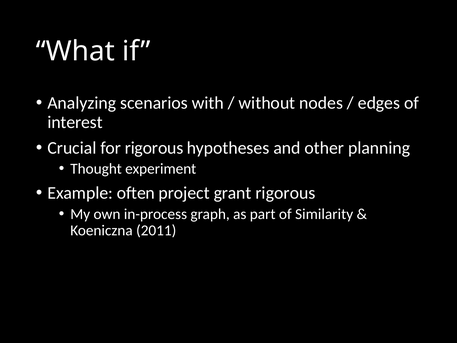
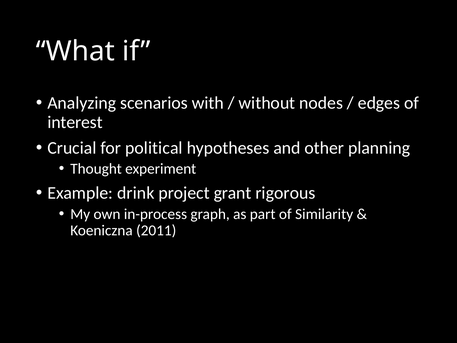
for rigorous: rigorous -> political (154, 148)
often: often -> drink (136, 193)
